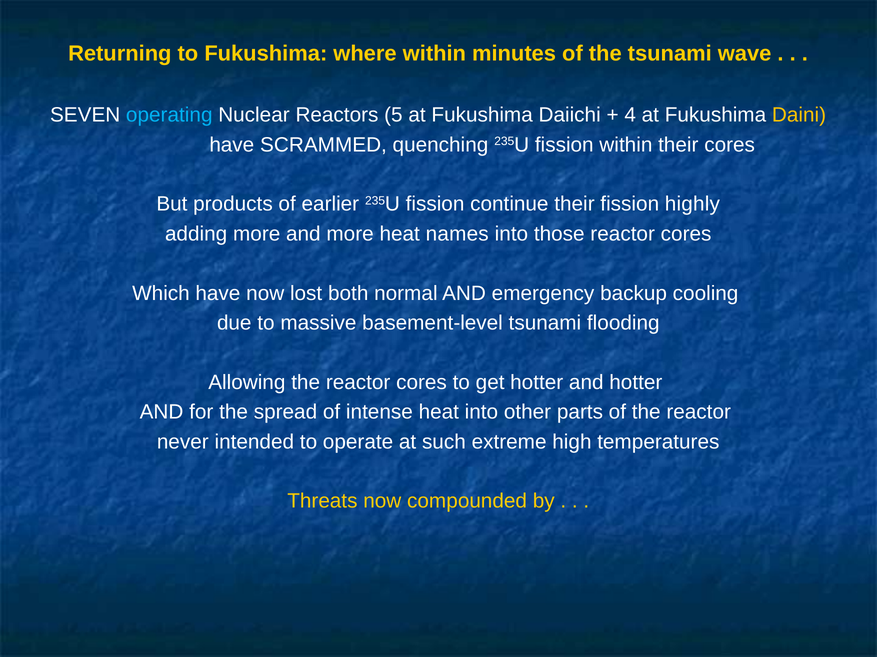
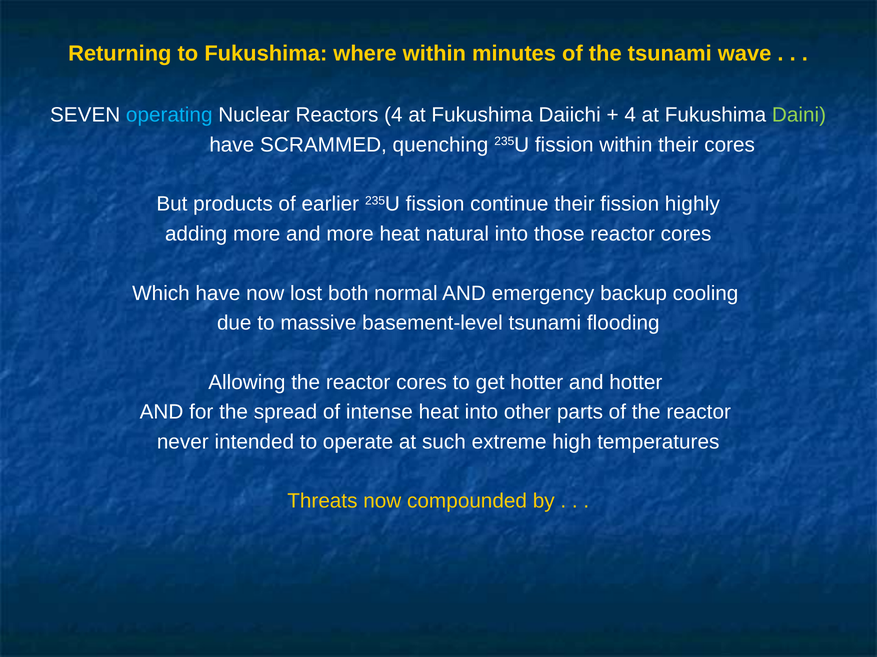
Reactors 5: 5 -> 4 (393, 115)
Daini colour: yellow -> light green (799, 115)
names: names -> natural (457, 234)
